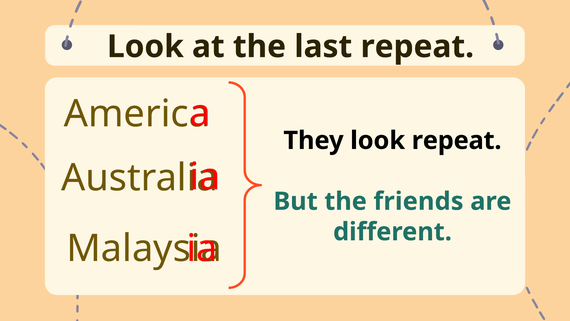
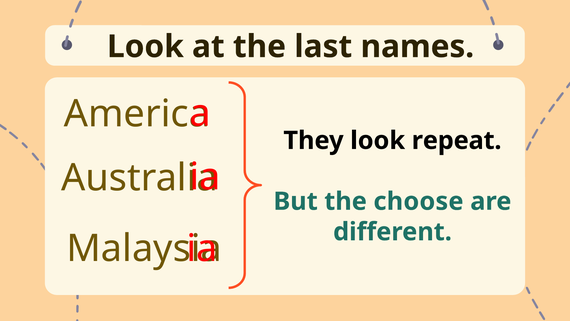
last repeat: repeat -> names (417, 47)
friends: friends -> choose (418, 201)
